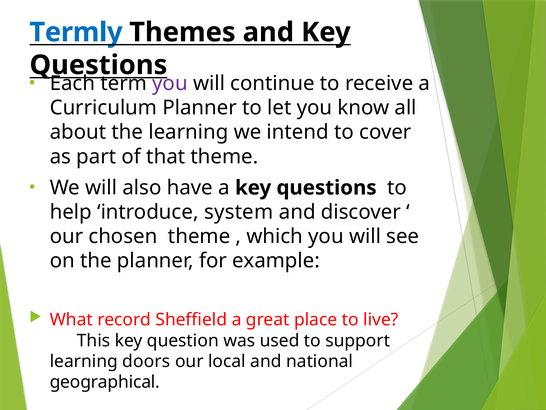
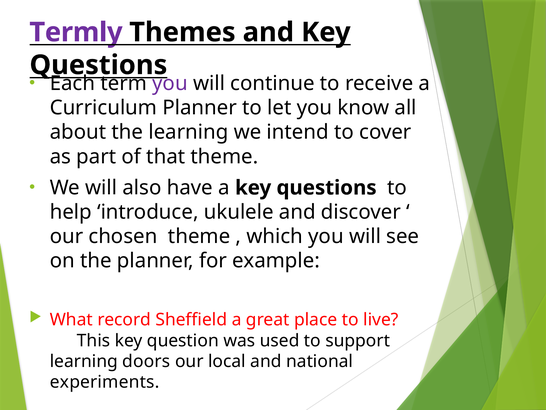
Termly colour: blue -> purple (76, 32)
system: system -> ukulele (239, 212)
geographical: geographical -> experiments (105, 382)
